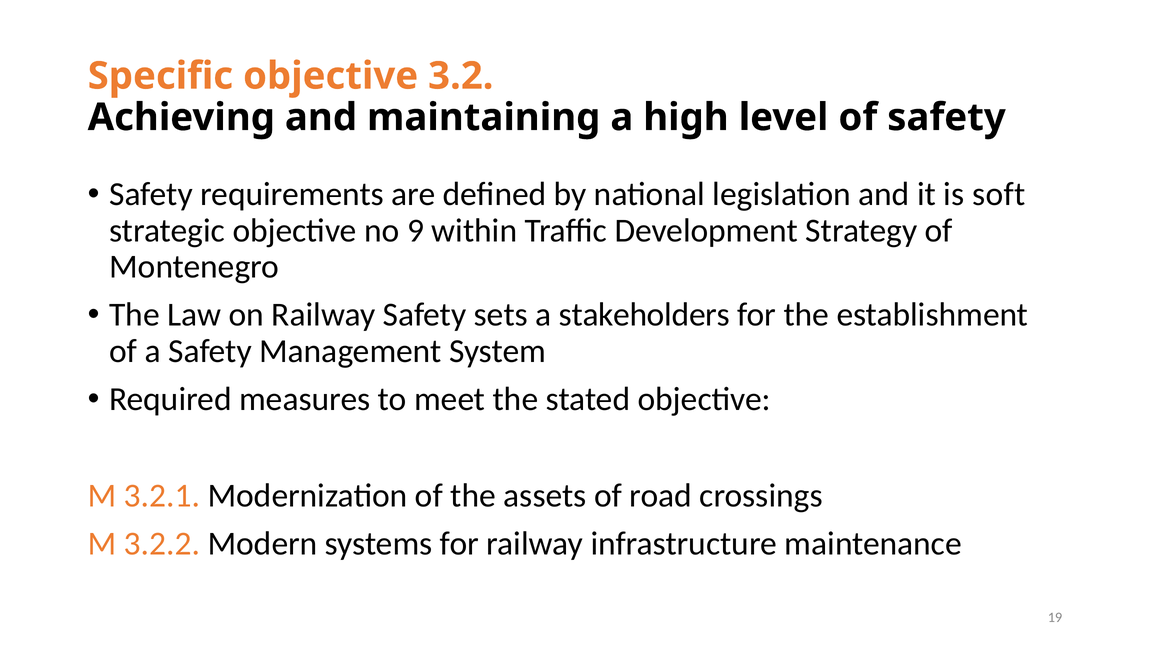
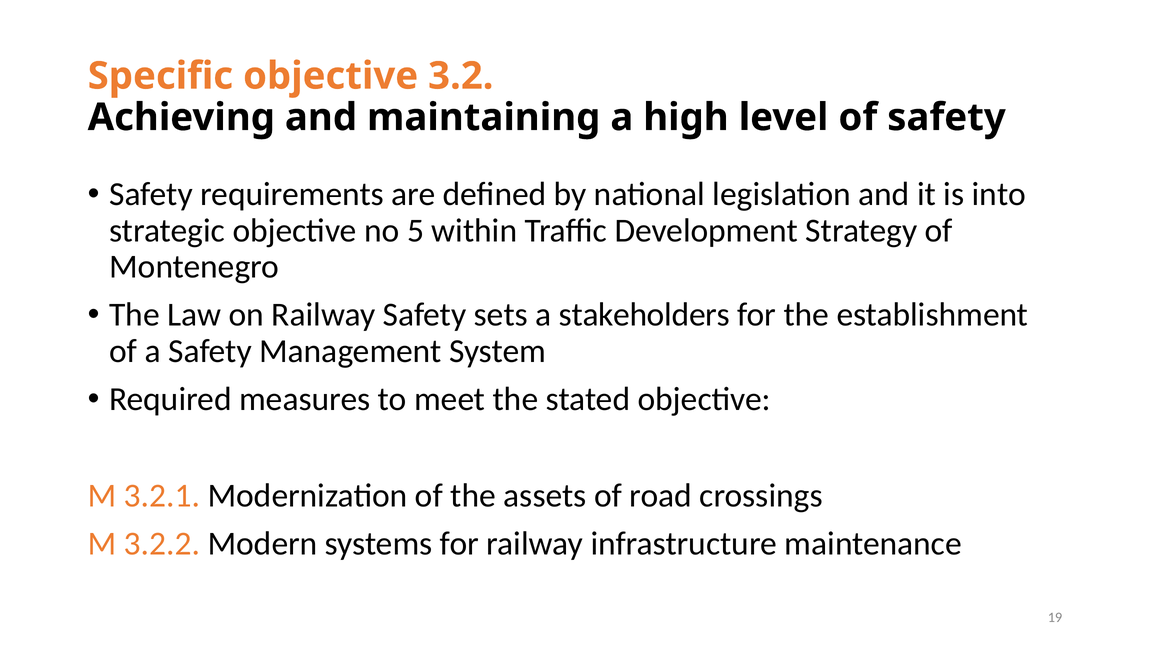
soft: soft -> into (999, 194)
9: 9 -> 5 (416, 231)
